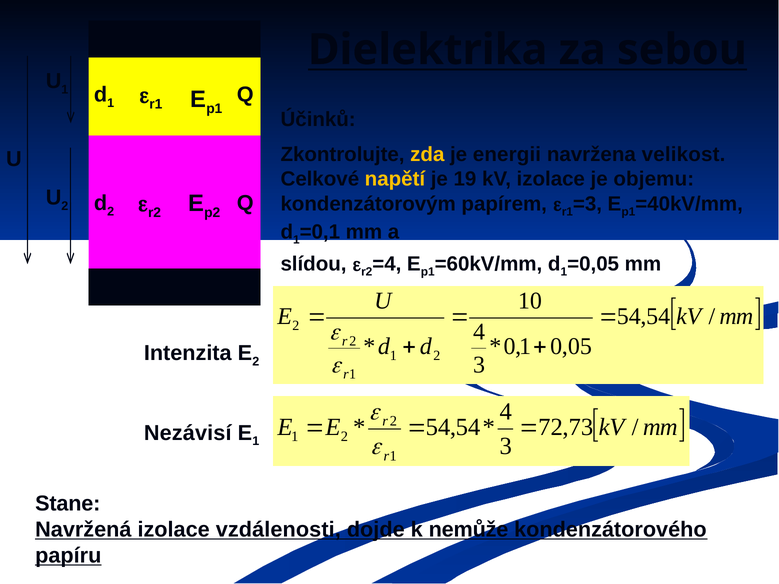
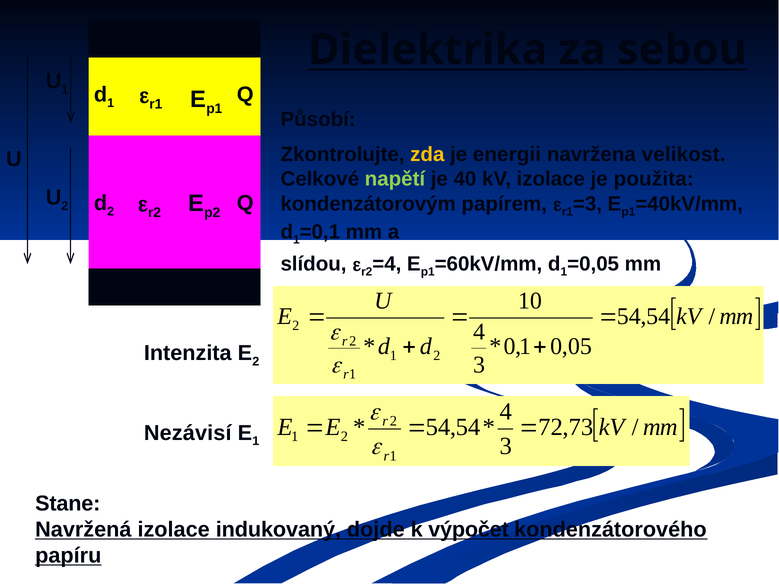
Účinků: Účinků -> Působí (318, 120)
napětí colour: yellow -> light green (395, 179)
19: 19 -> 40 (465, 179)
objemu: objemu -> použita (654, 179)
vzdálenosti: vzdálenosti -> indukovaný (278, 530)
nemůže: nemůže -> výpočet (469, 530)
